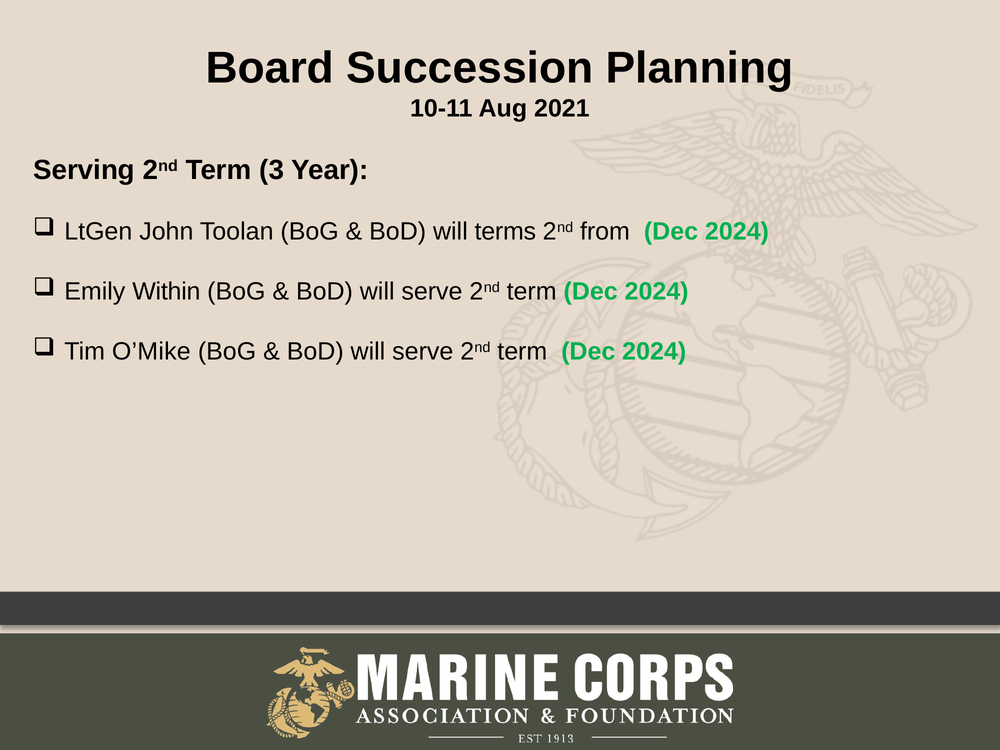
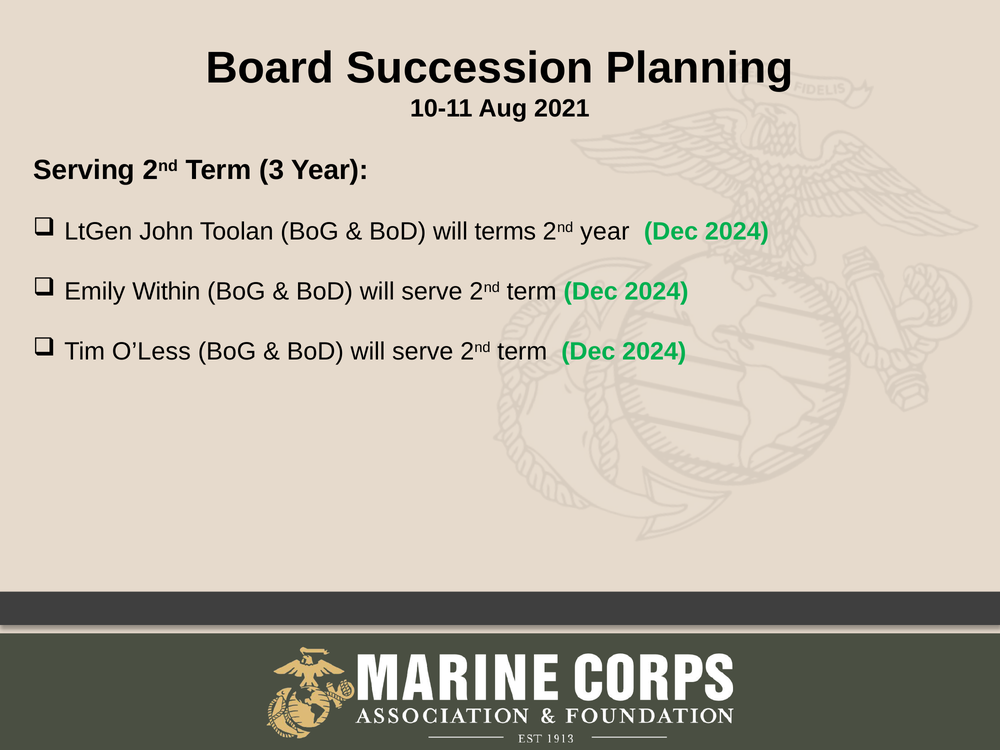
2nd from: from -> year (605, 232)
O’Mike: O’Mike -> O’Less (151, 352)
